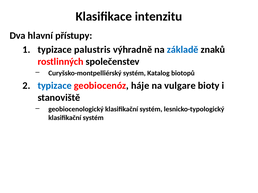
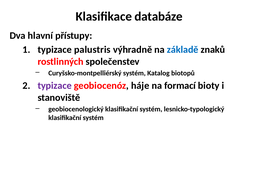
intenzitu: intenzitu -> databáze (159, 17)
typizace colour: blue -> purple (55, 86)
vulgare: vulgare -> formací (180, 86)
